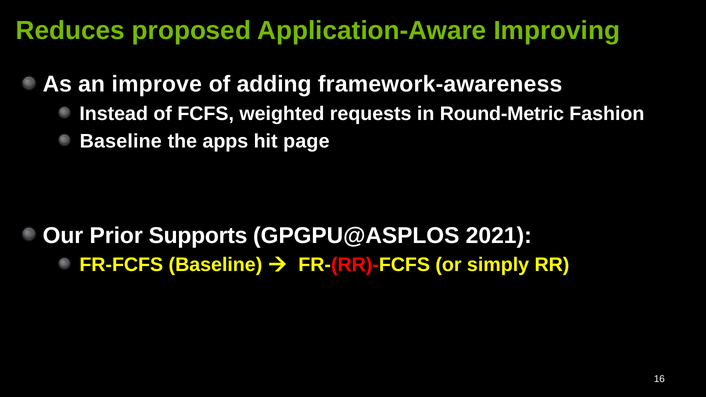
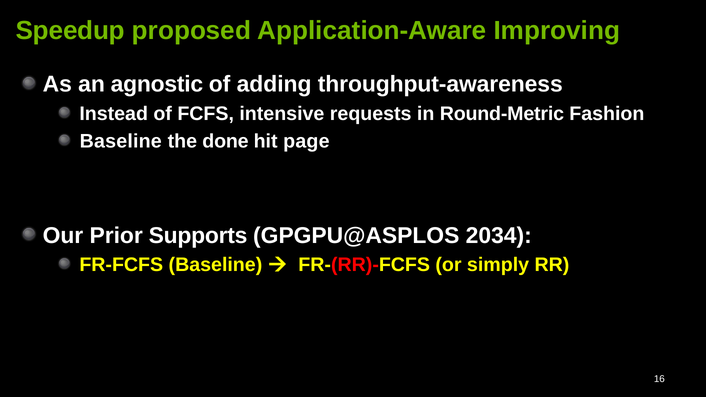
Reduces: Reduces -> Speedup (70, 31)
improve: improve -> agnostic (157, 84)
framework-awareness: framework-awareness -> throughput-awareness (440, 84)
weighted: weighted -> intensive (282, 114)
apps: apps -> done (225, 141)
2021: 2021 -> 2034 (499, 236)
